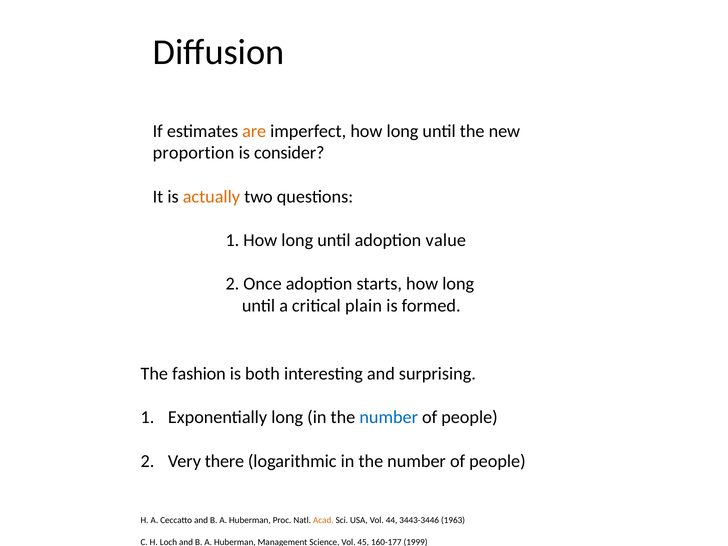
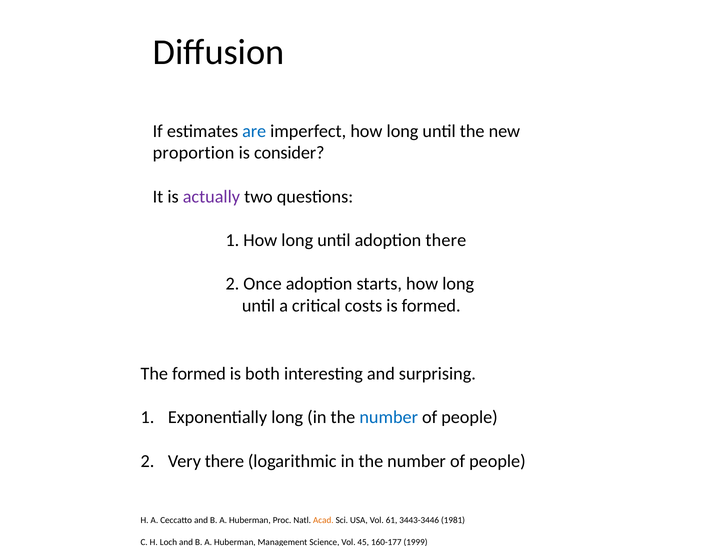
are colour: orange -> blue (254, 131)
actually colour: orange -> purple (211, 197)
adoption value: value -> there (446, 240)
plain: plain -> costs (364, 306)
The fashion: fashion -> formed (199, 374)
44: 44 -> 61 (392, 520)
1963: 1963 -> 1981 (453, 520)
